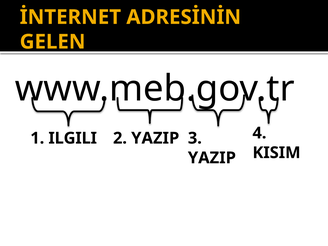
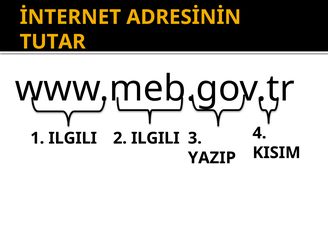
GELEN: GELEN -> TUTAR (53, 42)
2 YAZIP: YAZIP -> ILGILI (155, 138)
